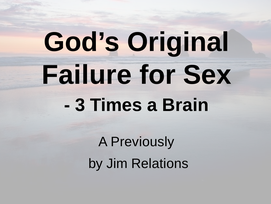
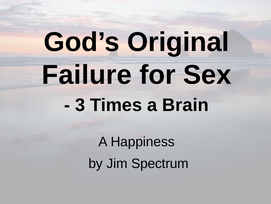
Previously: Previously -> Happiness (143, 141)
Relations: Relations -> Spectrum (160, 163)
